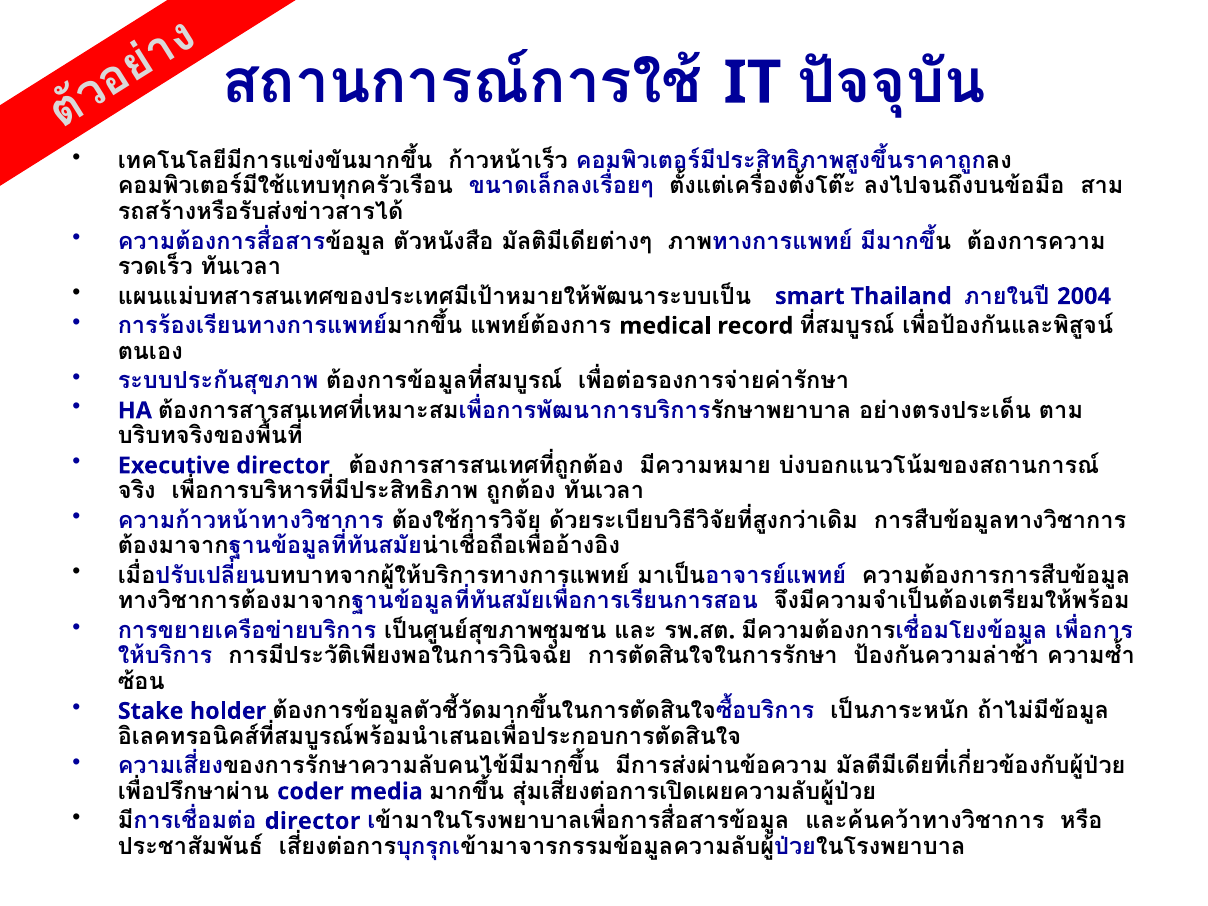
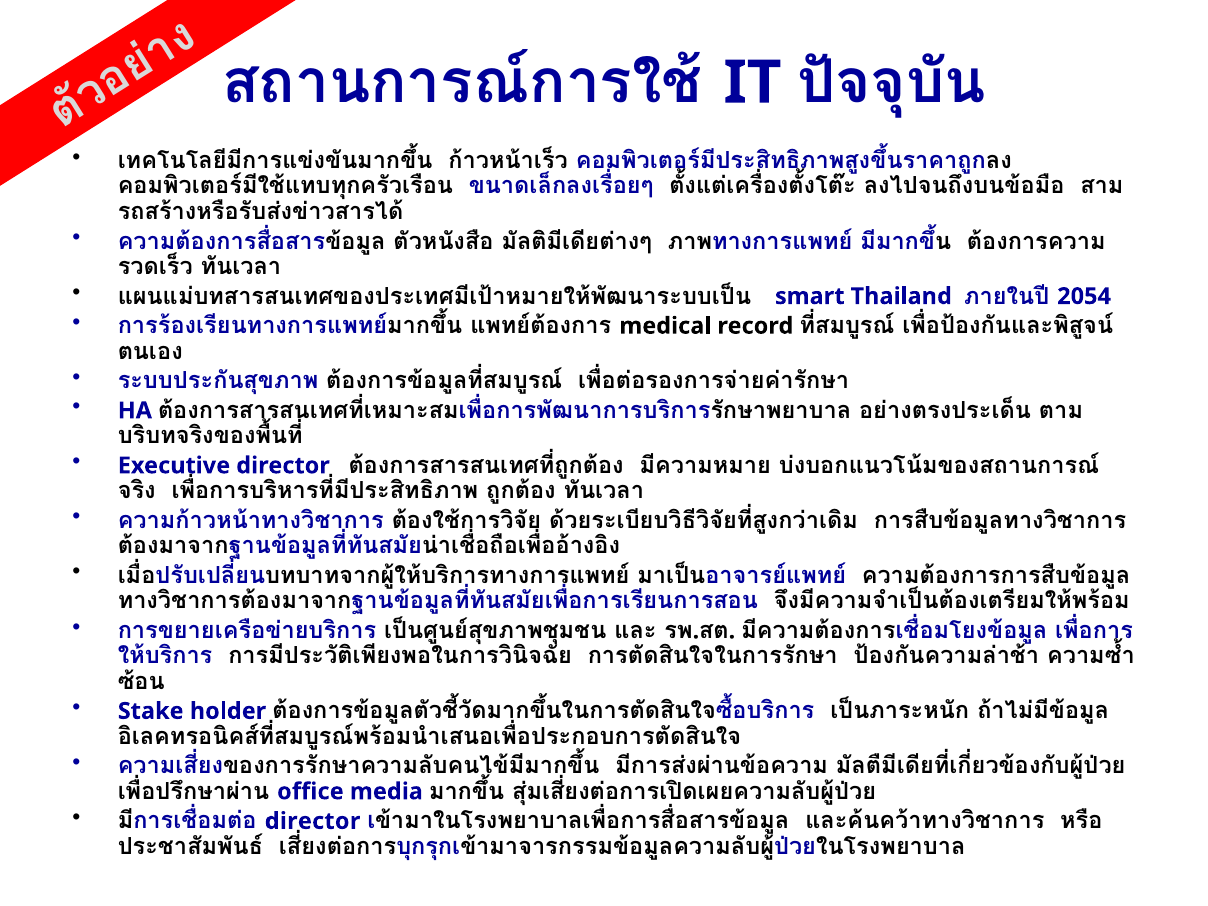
2004: 2004 -> 2054 (1084, 296)
coder: coder -> office (310, 792)
